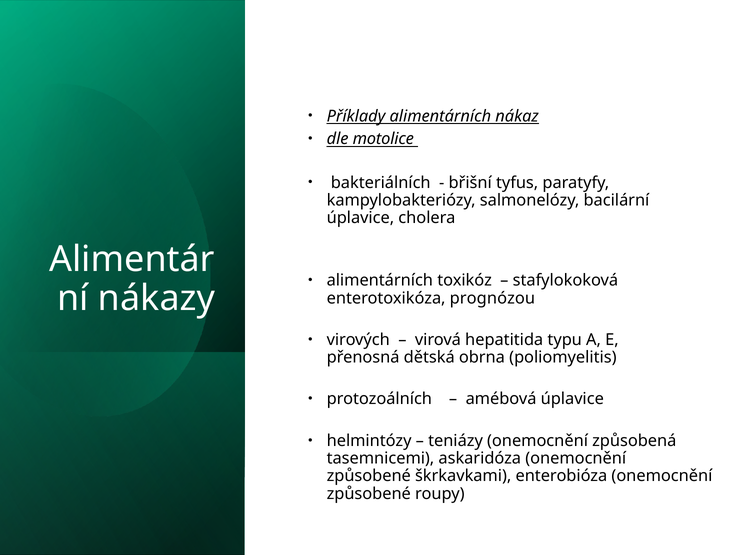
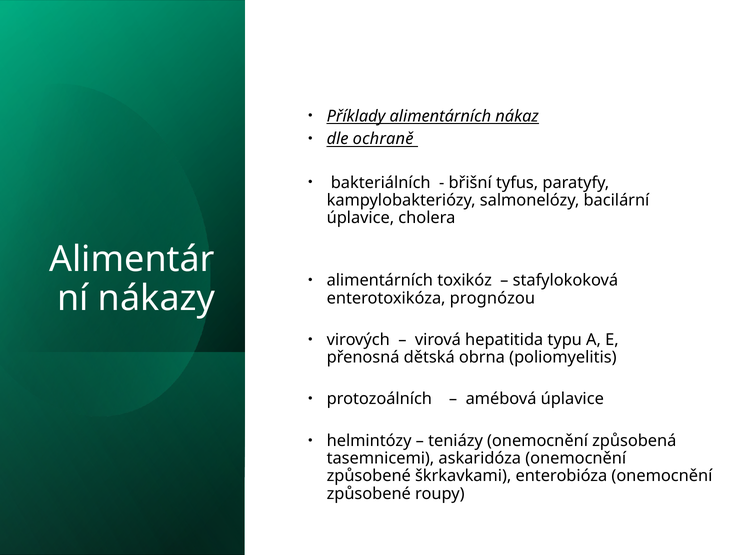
motolice: motolice -> ochraně (383, 139)
